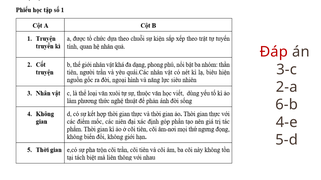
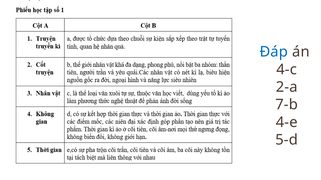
Đáp colour: red -> blue (274, 52)
3-c: 3-c -> 4-c (287, 70)
6-b: 6-b -> 7-b (287, 105)
